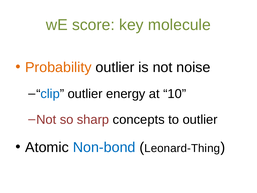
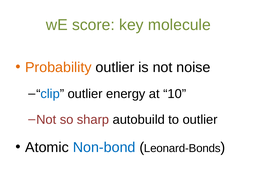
concepts: concepts -> autobuild (139, 119)
Leonard-Thing: Leonard-Thing -> Leonard-Bonds (182, 148)
